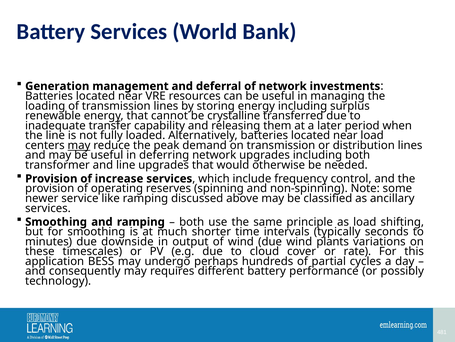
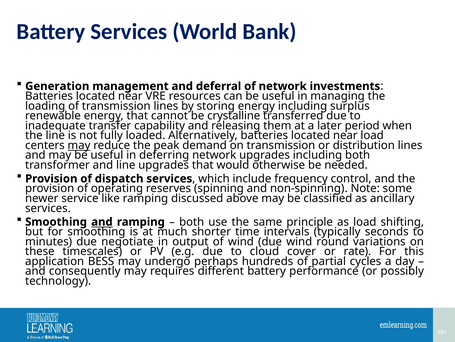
increase: increase -> dispatch (119, 178)
and underline: none -> present (102, 221)
downside: downside -> negotiate (127, 241)
plants: plants -> round (333, 241)
